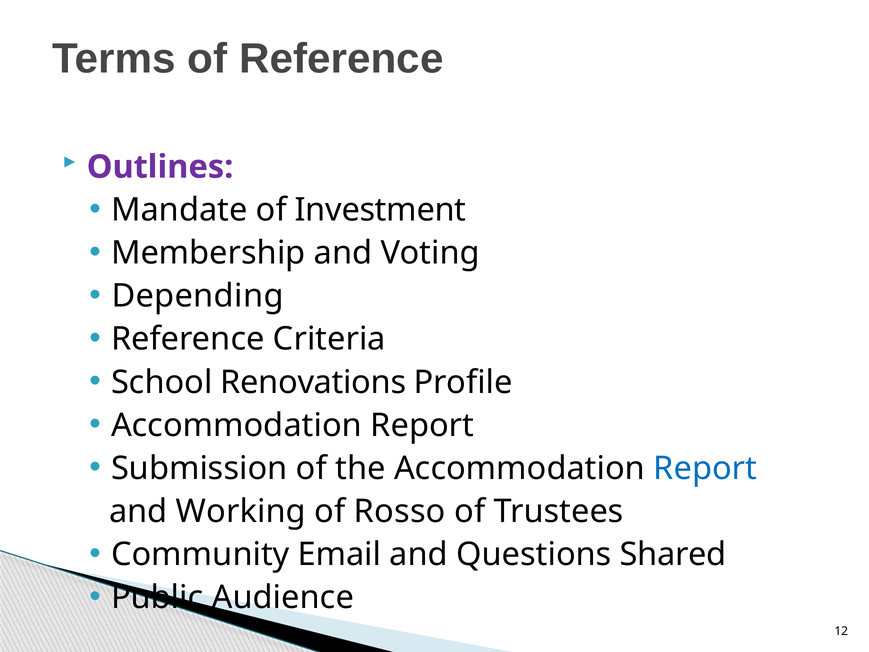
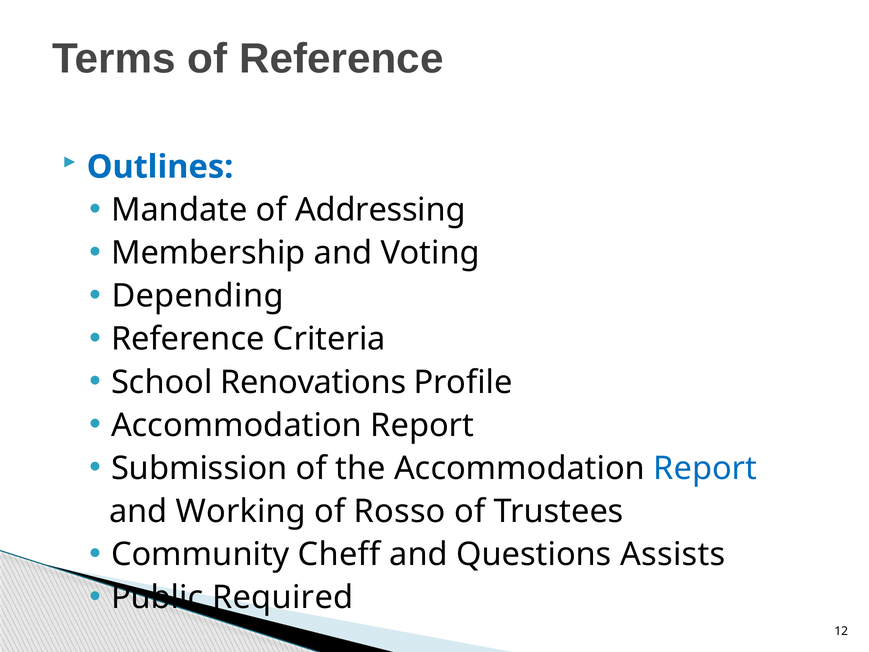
Outlines colour: purple -> blue (160, 167)
Investment: Investment -> Addressing (380, 210)
Email: Email -> Cheff (339, 554)
Shared: Shared -> Assists (673, 554)
Audience: Audience -> Required (283, 597)
